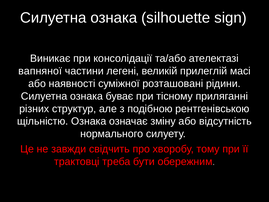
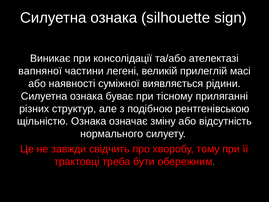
розташовані: розташовані -> виявляється (173, 83)
